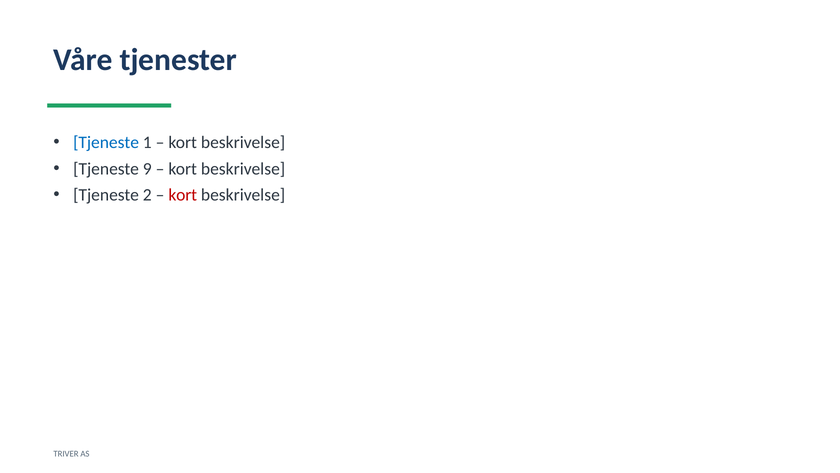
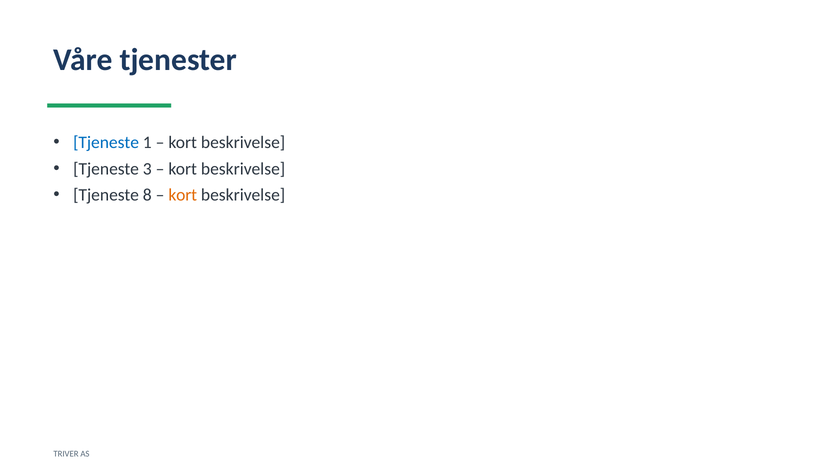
9: 9 -> 3 (147, 169)
2: 2 -> 8 (147, 195)
kort colour: red -> orange (183, 195)
